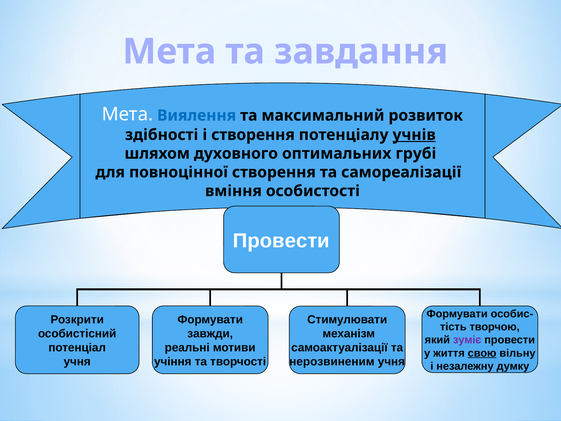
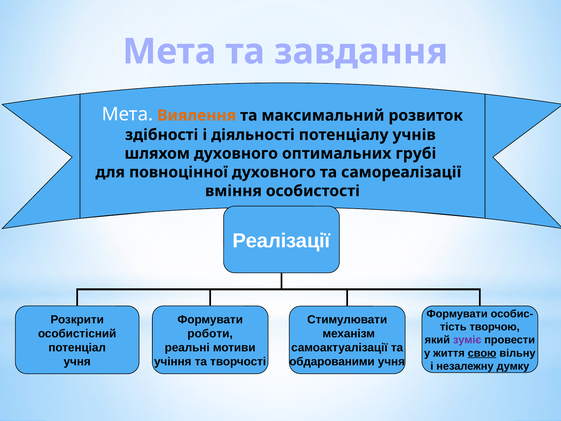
Виялення colour: blue -> orange (197, 115)
і створення: створення -> діяльності (253, 135)
учнів underline: present -> none (414, 135)
повноцінної створення: створення -> духовного (274, 172)
Провести: Провести -> Реалізації (281, 241)
завжди: завжди -> роботи (210, 333)
нерозвиненим: нерозвиненим -> обдарованими (332, 362)
